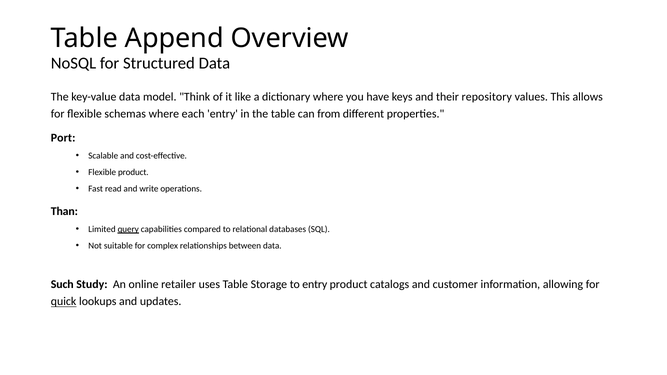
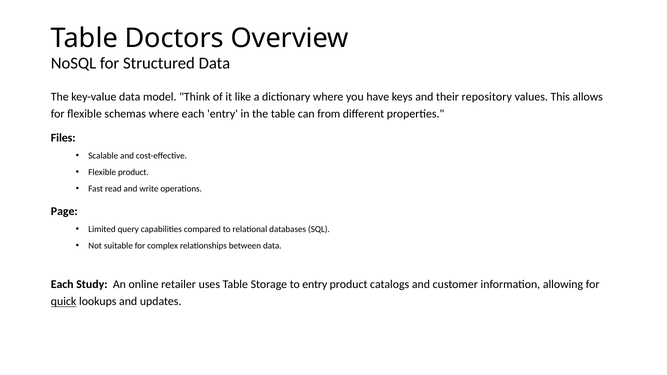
Append: Append -> Doctors (174, 38)
Port: Port -> Files (63, 138)
Than: Than -> Page (64, 211)
query underline: present -> none (128, 229)
Such: Such -> Each (62, 285)
